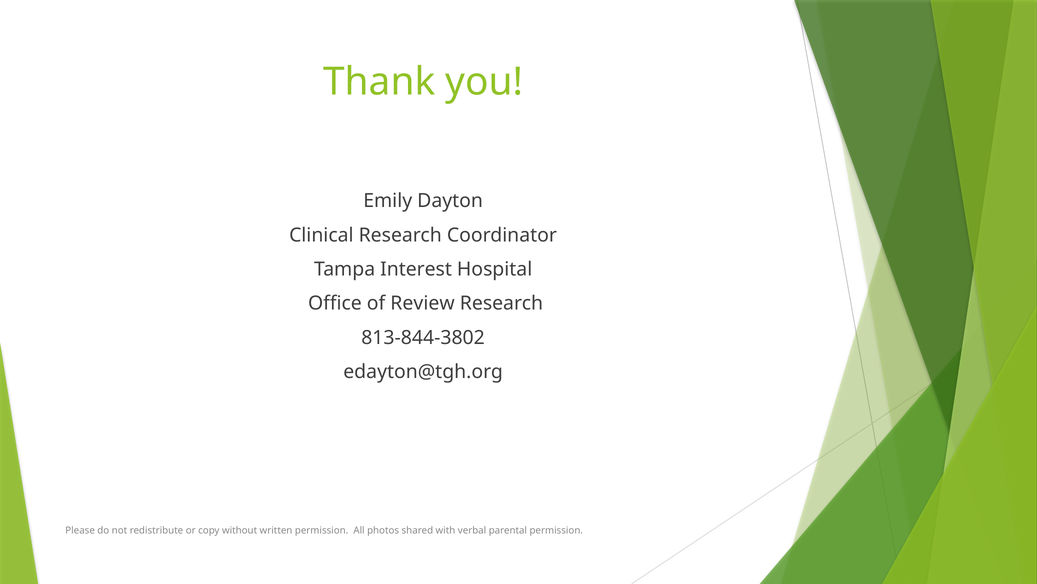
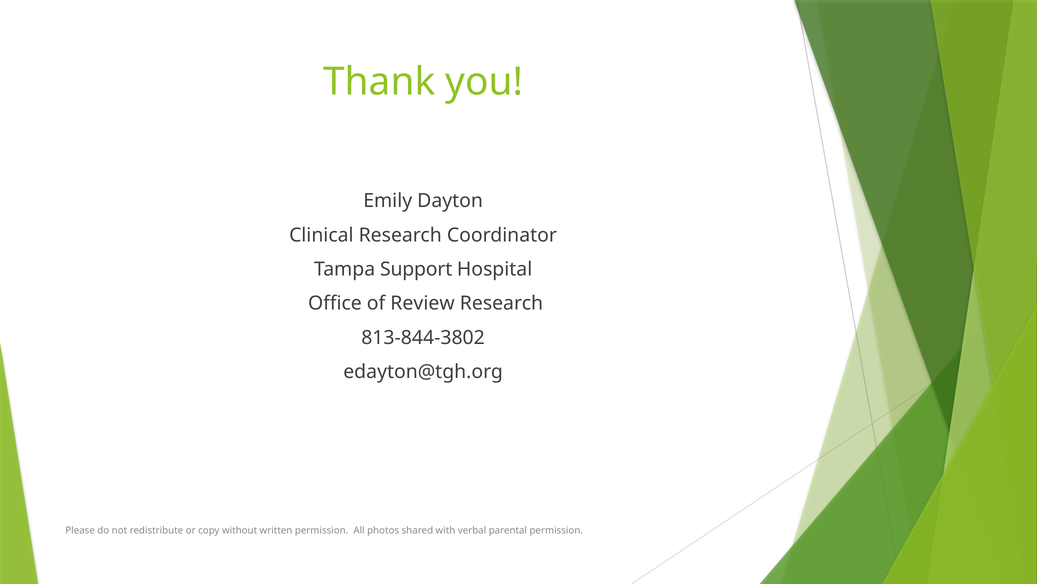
Interest: Interest -> Support (416, 269)
